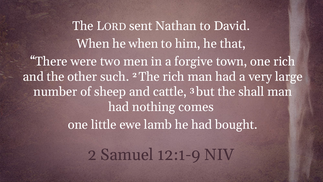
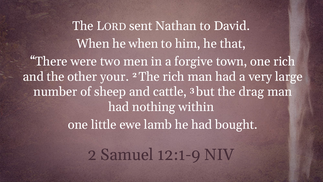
such: such -> your (115, 77)
shall: shall -> drag (251, 92)
comes: comes -> within (196, 107)
